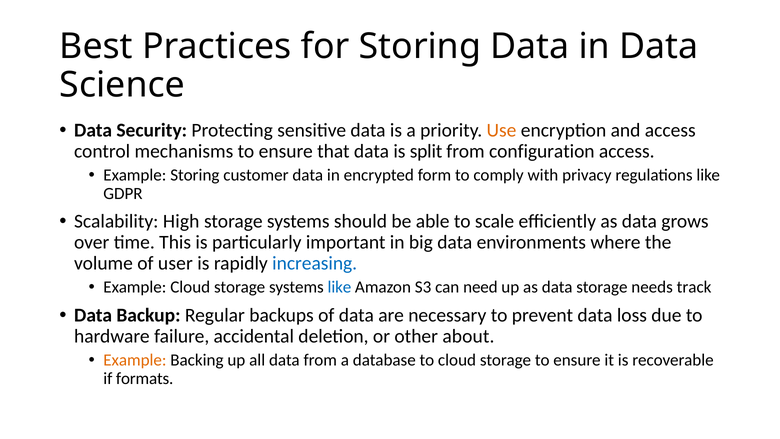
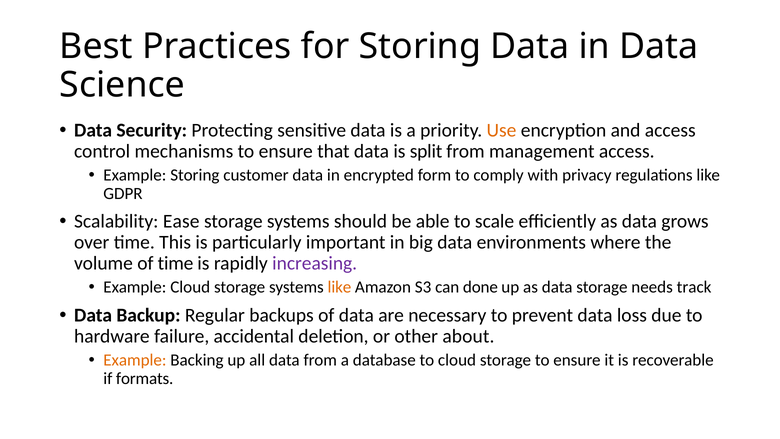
configuration: configuration -> management (542, 151)
High: High -> Ease (181, 221)
of user: user -> time (176, 263)
increasing colour: blue -> purple (315, 263)
like colour: blue -> orange (339, 287)
need: need -> done (480, 287)
